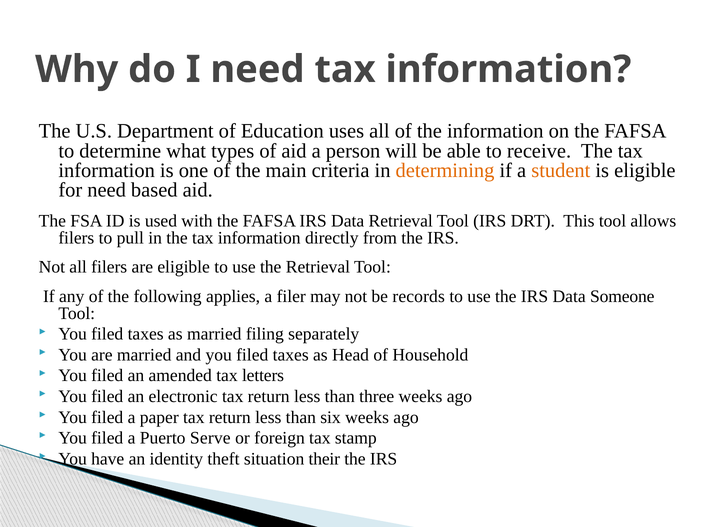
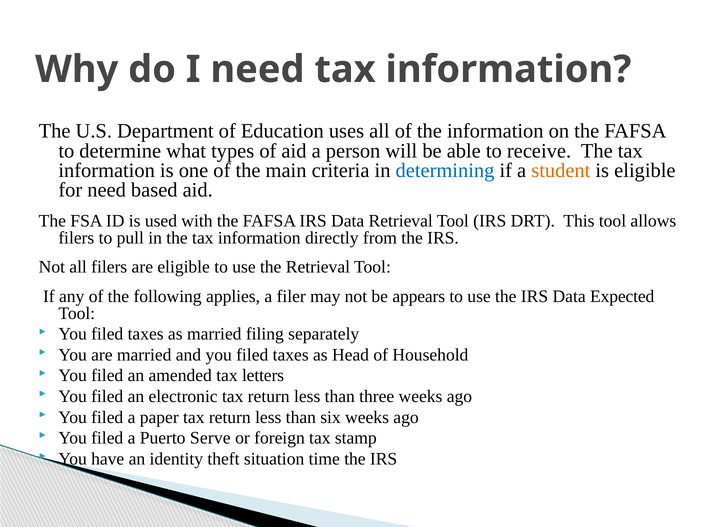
determining colour: orange -> blue (445, 170)
records: records -> appears (419, 296)
Someone: Someone -> Expected (622, 296)
their: their -> time (324, 458)
